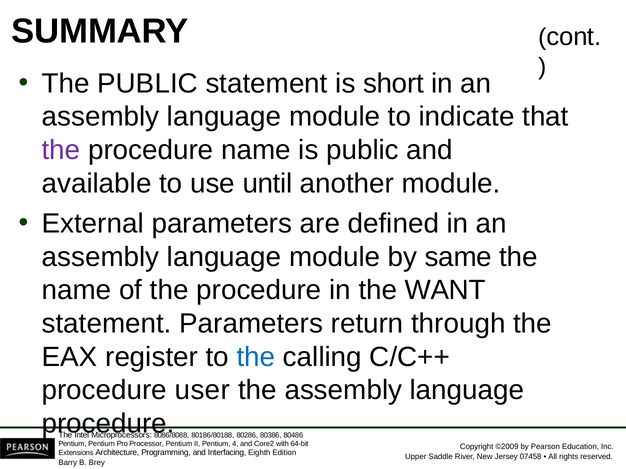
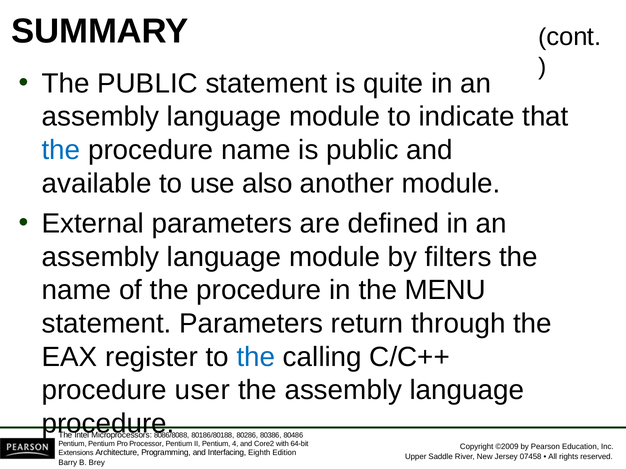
short: short -> quite (393, 83)
the colour: purple -> blue (61, 150)
until: until -> also (267, 184)
same: same -> filters (458, 257)
WANT: WANT -> MENU (445, 291)
